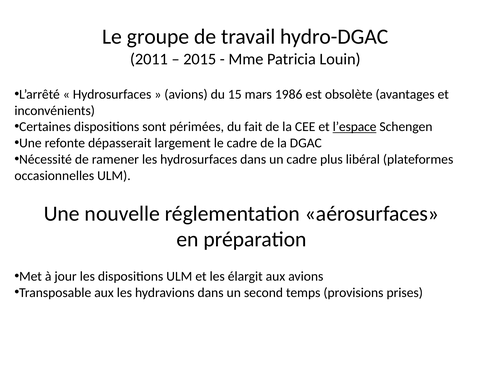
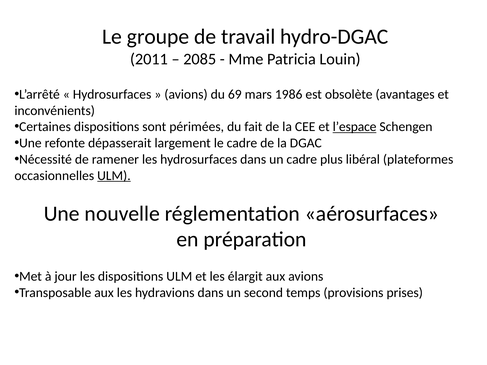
2015: 2015 -> 2085 (200, 59)
15: 15 -> 69 (235, 94)
ULM underline: none -> present (114, 176)
